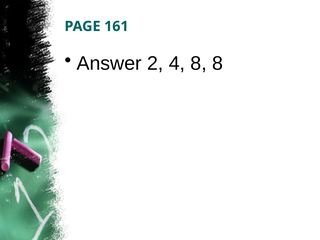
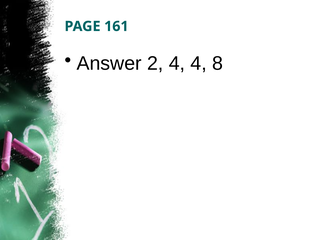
4 8: 8 -> 4 (199, 64)
